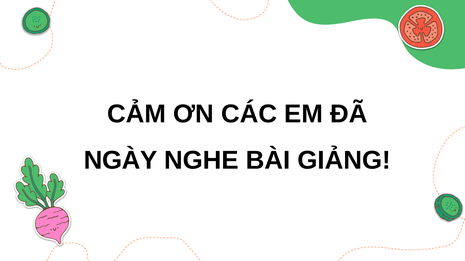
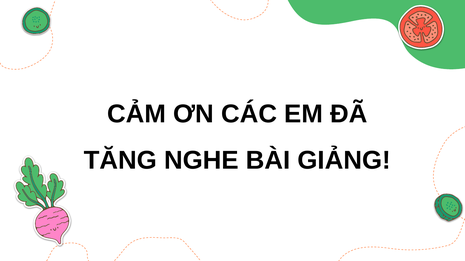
NGÀY: NGÀY -> TĂNG (120, 161)
